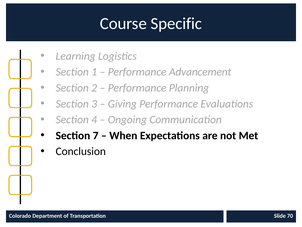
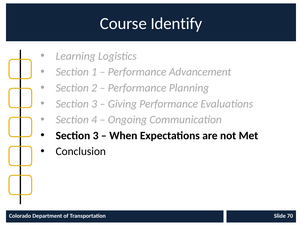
Specific: Specific -> Identify (176, 23)
7: 7 -> 3 (96, 135)
